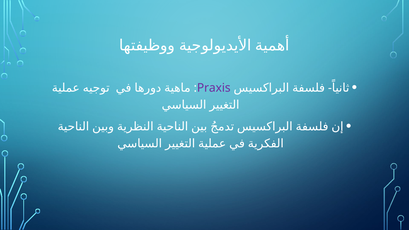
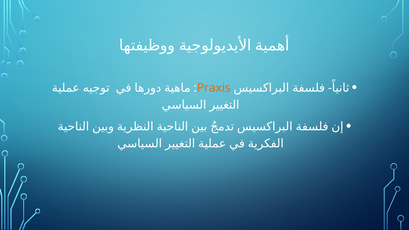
Praxis colour: purple -> orange (214, 88)
